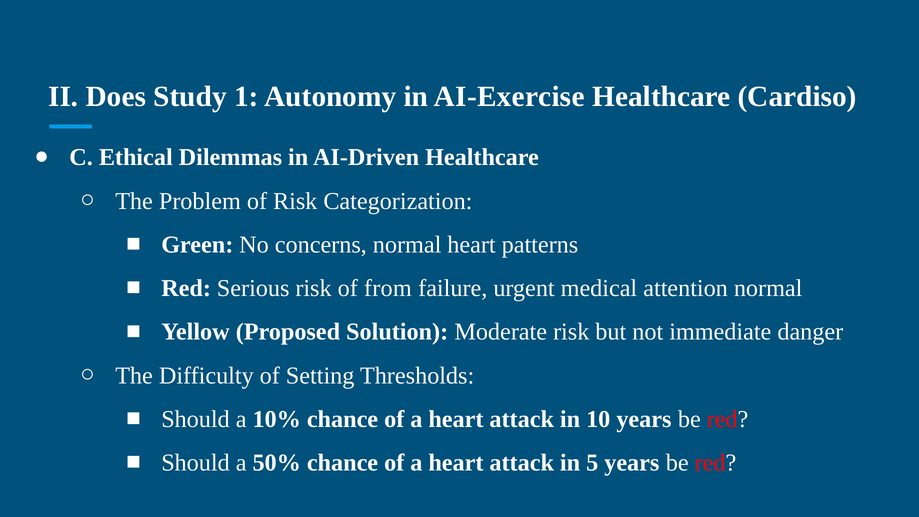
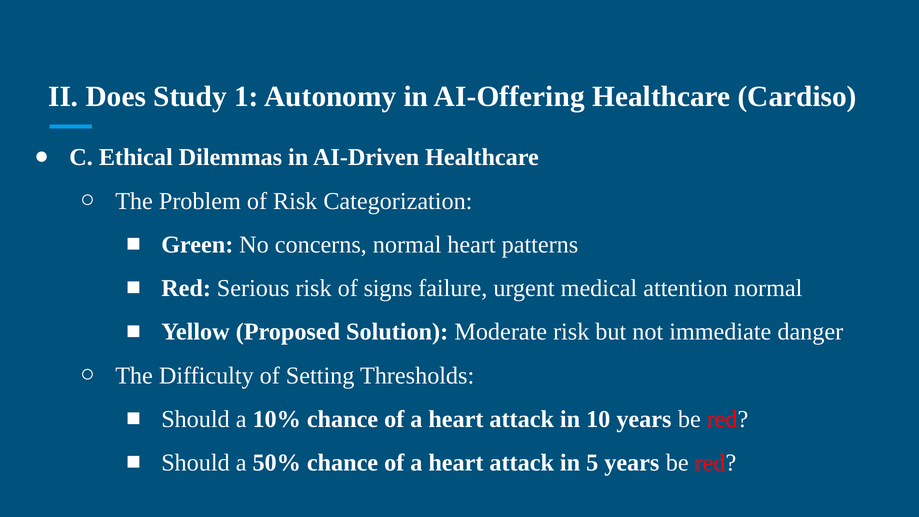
AI-Exercise: AI-Exercise -> AI-Offering (509, 97)
from: from -> signs (388, 288)
